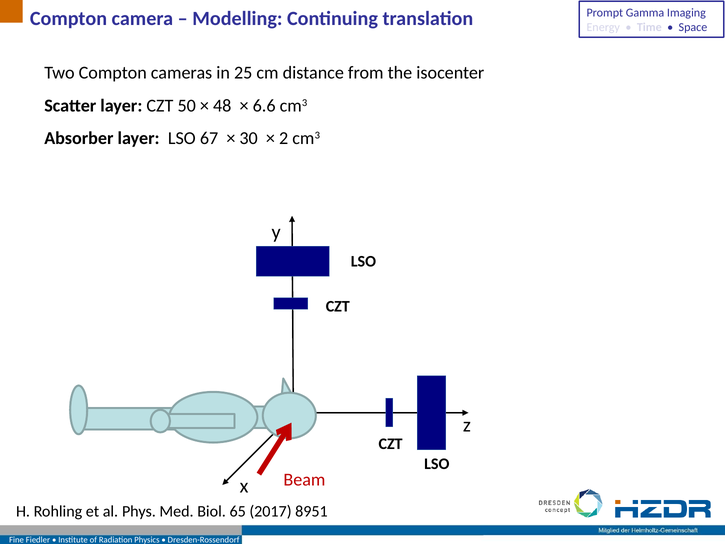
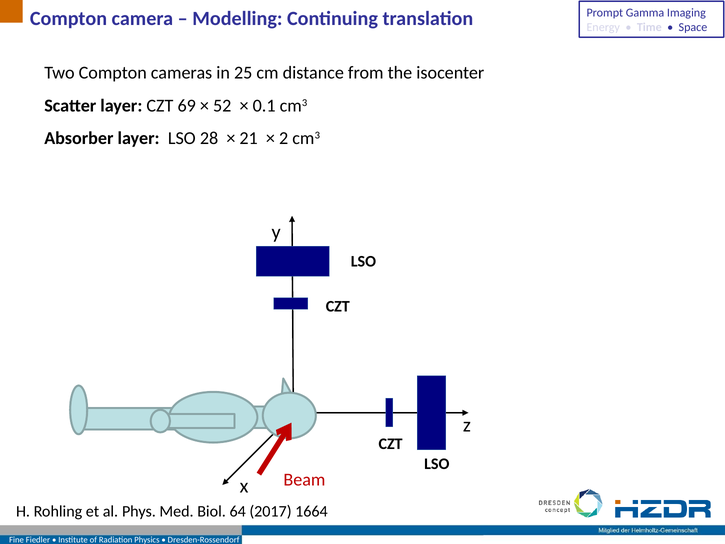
50: 50 -> 69 (187, 105)
48: 48 -> 52 (222, 105)
6.6: 6.6 -> 0.1 (264, 105)
67: 67 -> 28 (209, 138)
30: 30 -> 21 (249, 138)
65: 65 -> 64 (238, 511)
8951: 8951 -> 1664 (311, 511)
